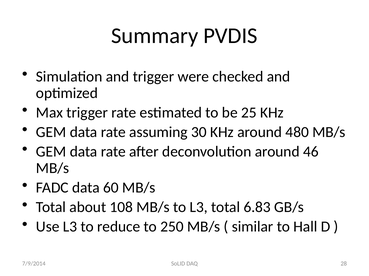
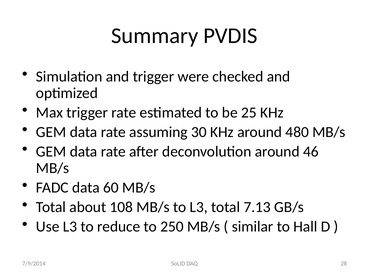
6.83: 6.83 -> 7.13 (257, 208)
